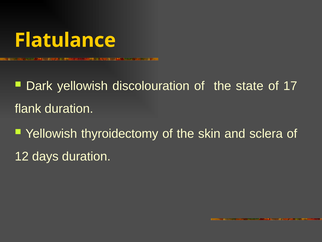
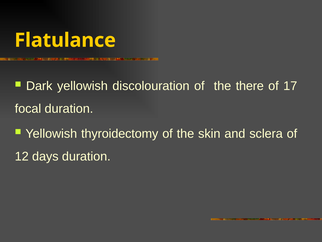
state: state -> there (250, 86)
flank: flank -> focal (28, 108)
